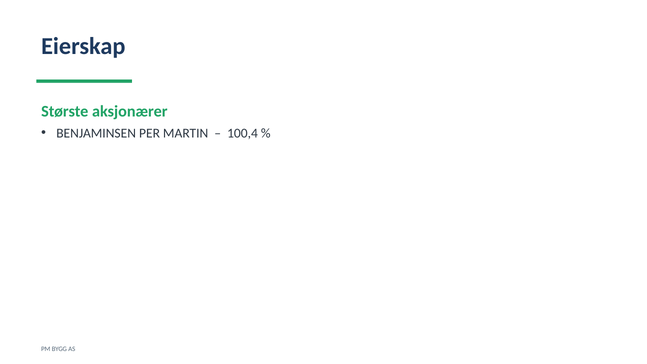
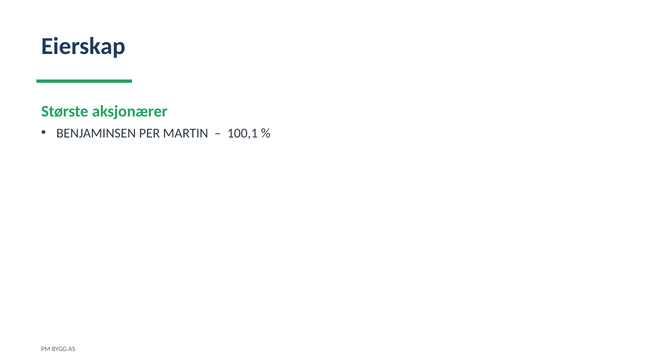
100,4: 100,4 -> 100,1 (242, 133)
